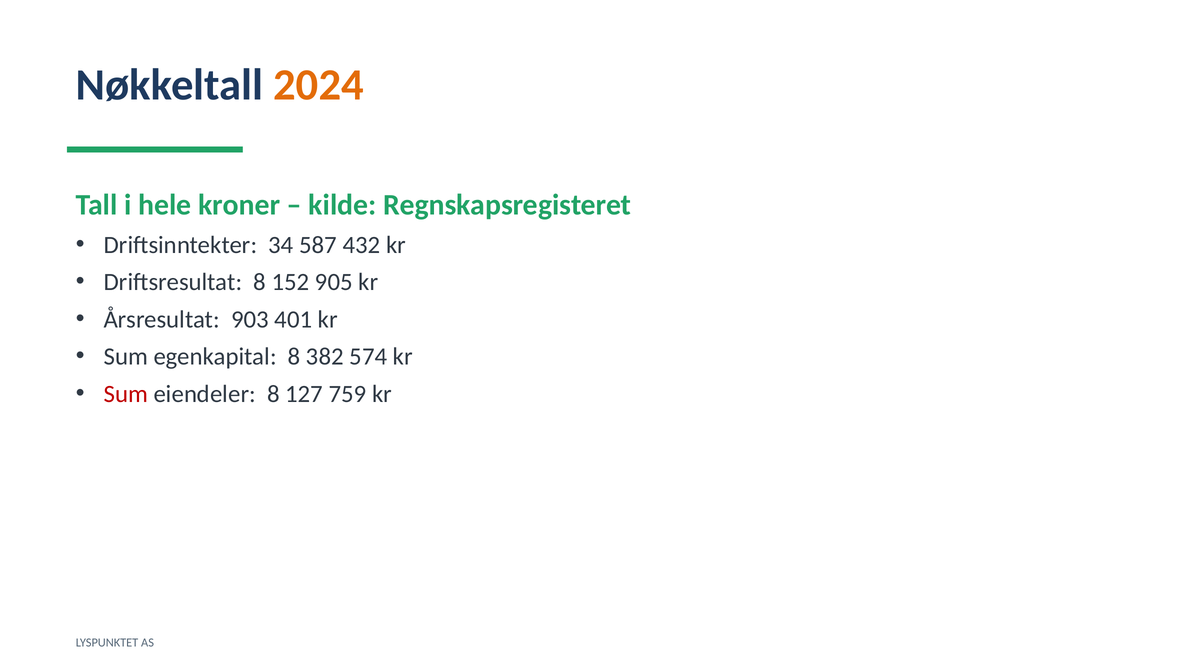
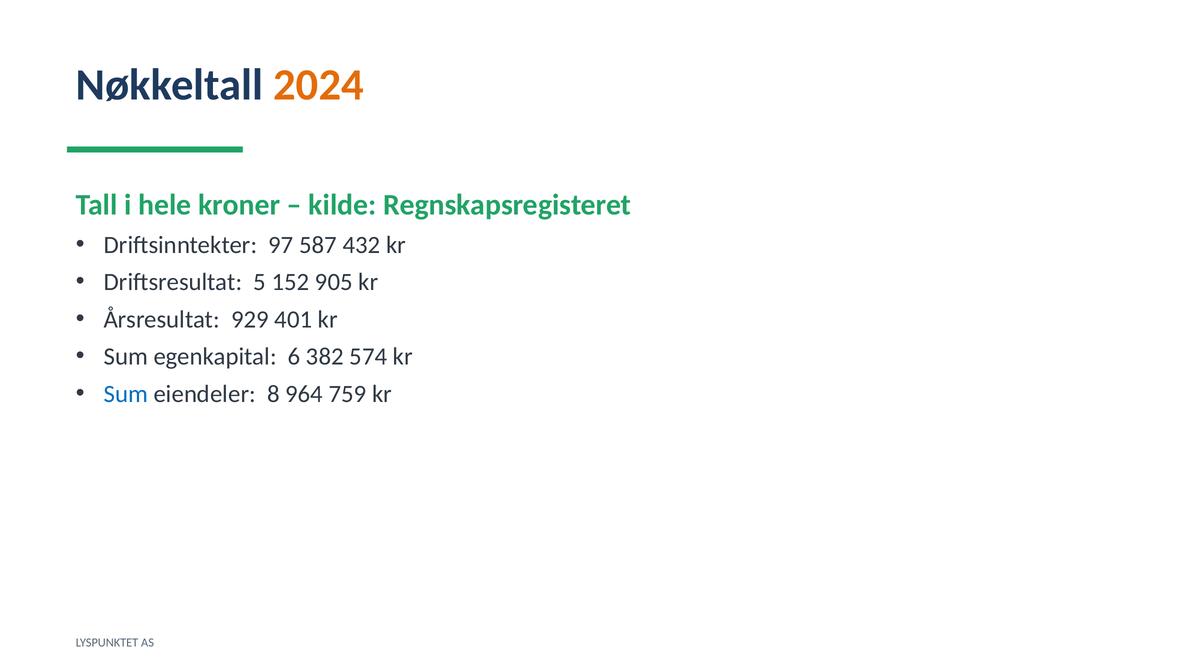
34: 34 -> 97 (281, 245)
Driftsresultat 8: 8 -> 5 (260, 282)
903: 903 -> 929 (250, 319)
egenkapital 8: 8 -> 6 (294, 357)
Sum colour: red -> blue (126, 394)
127: 127 -> 964 (304, 394)
